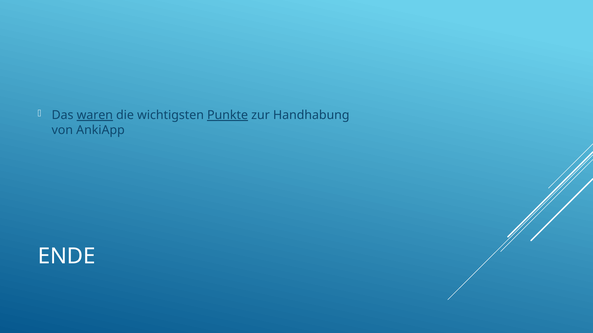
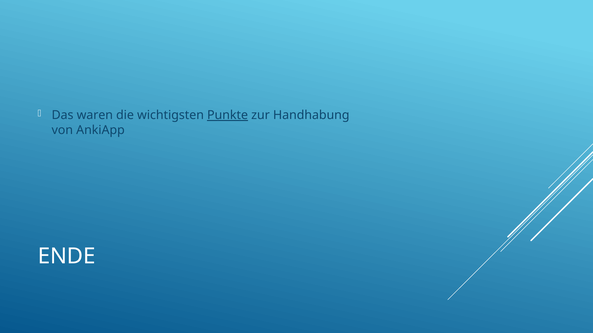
waren underline: present -> none (95, 115)
